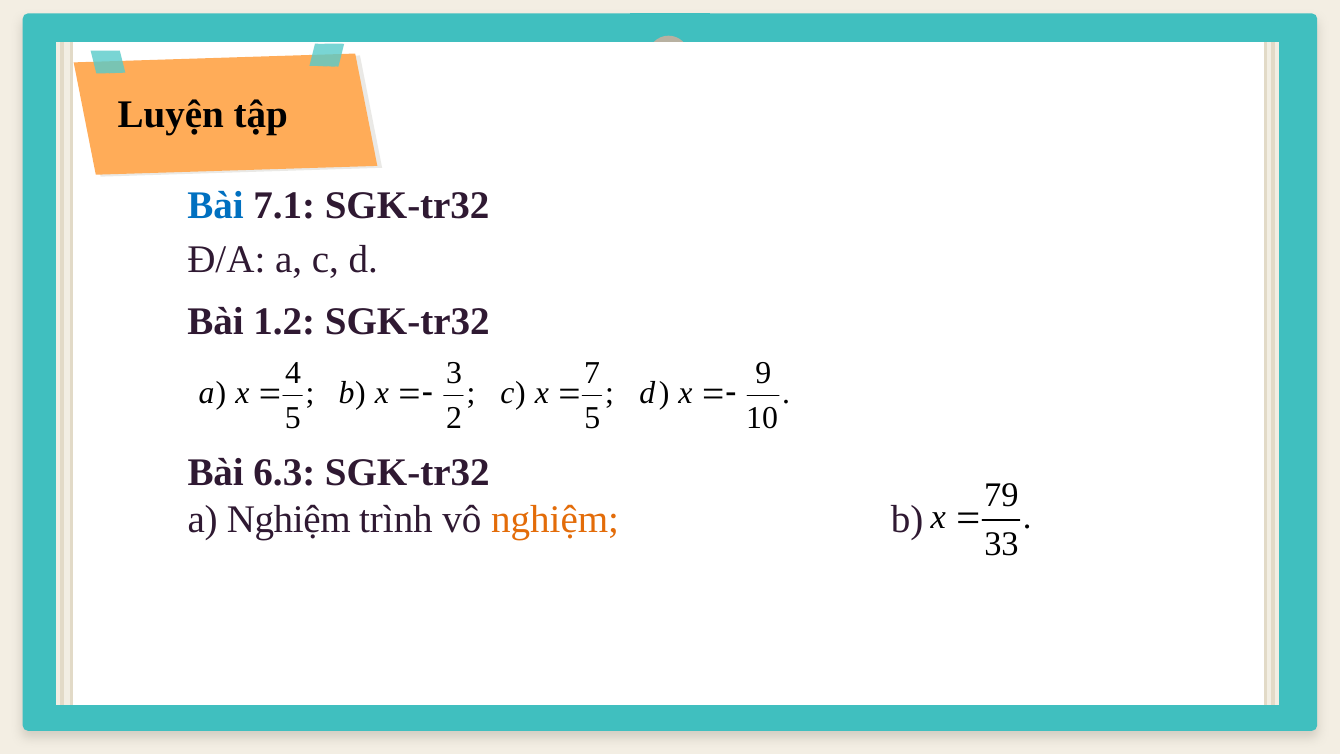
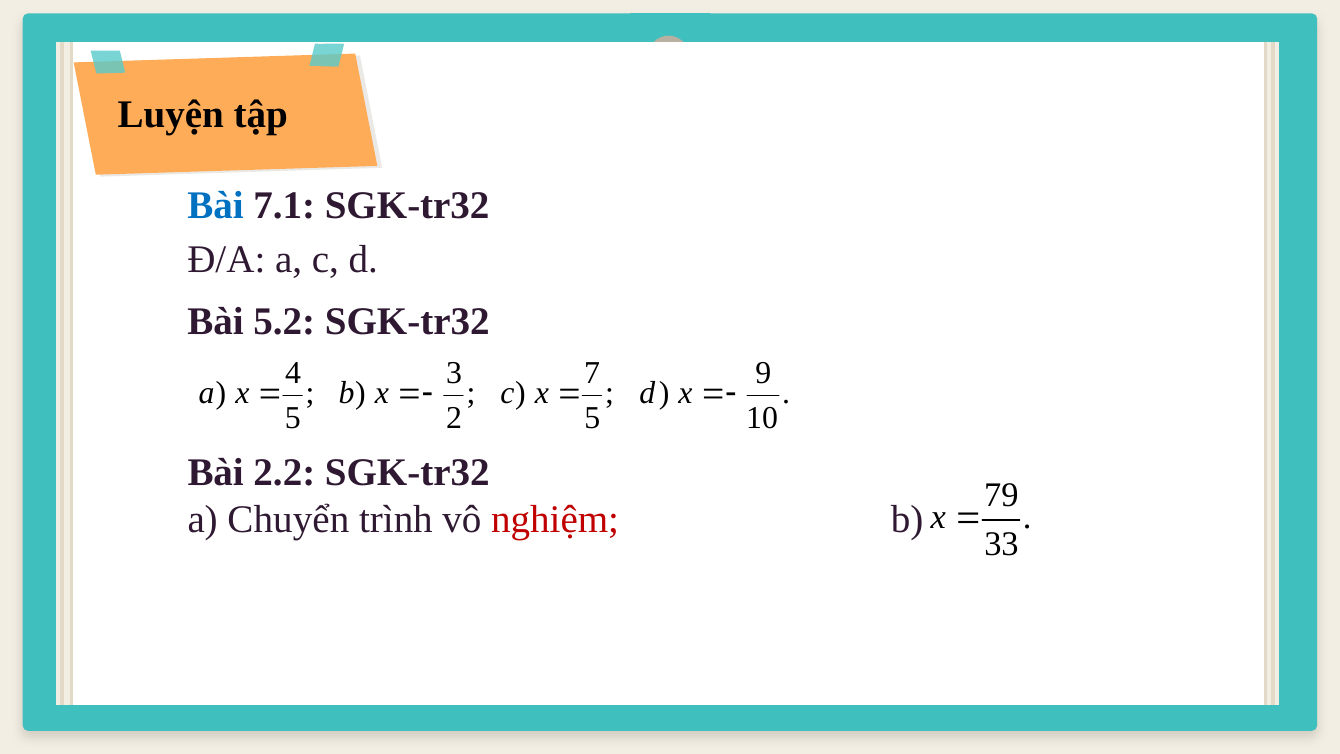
1.2: 1.2 -> 5.2 (284, 321)
6.3: 6.3 -> 2.2 (284, 472)
a Nghiệm: Nghiệm -> Chuyển (288, 519)
nghiệm colour: orange -> red (555, 519)
